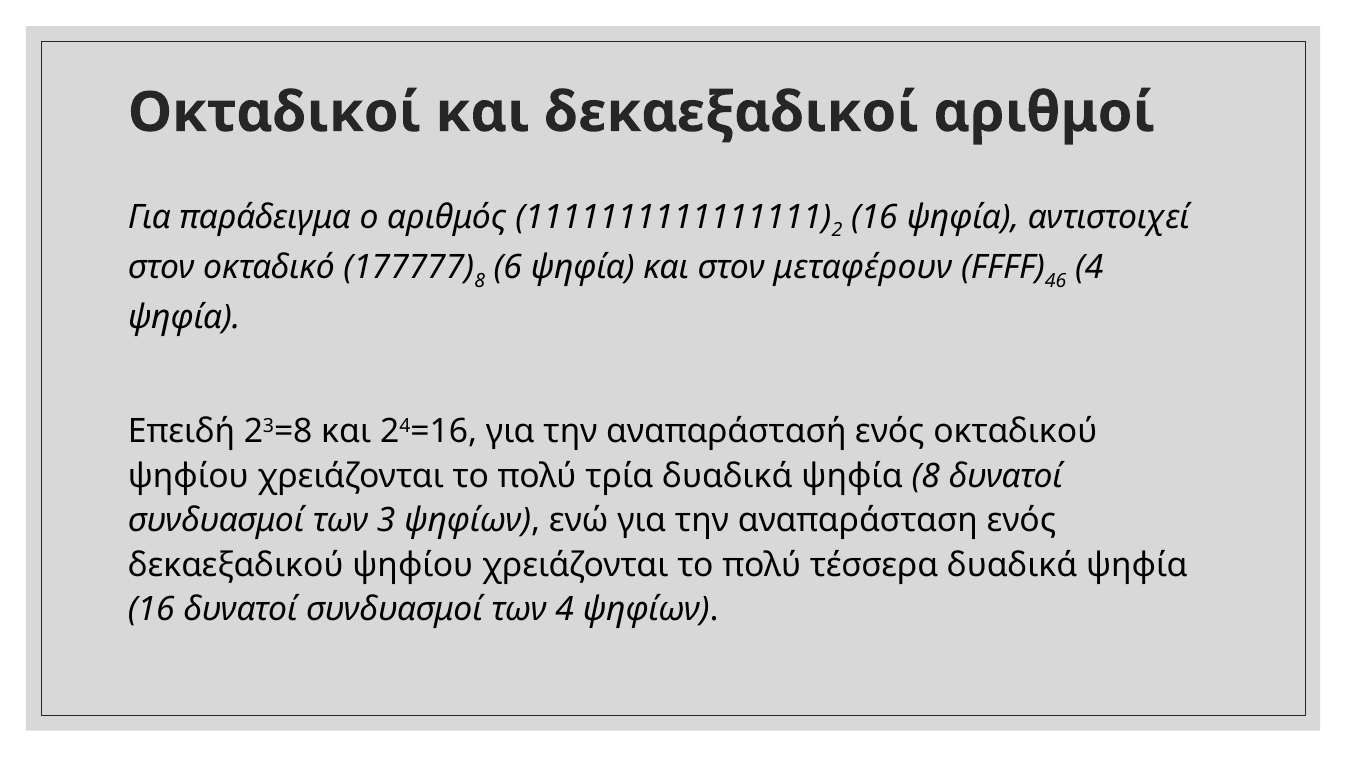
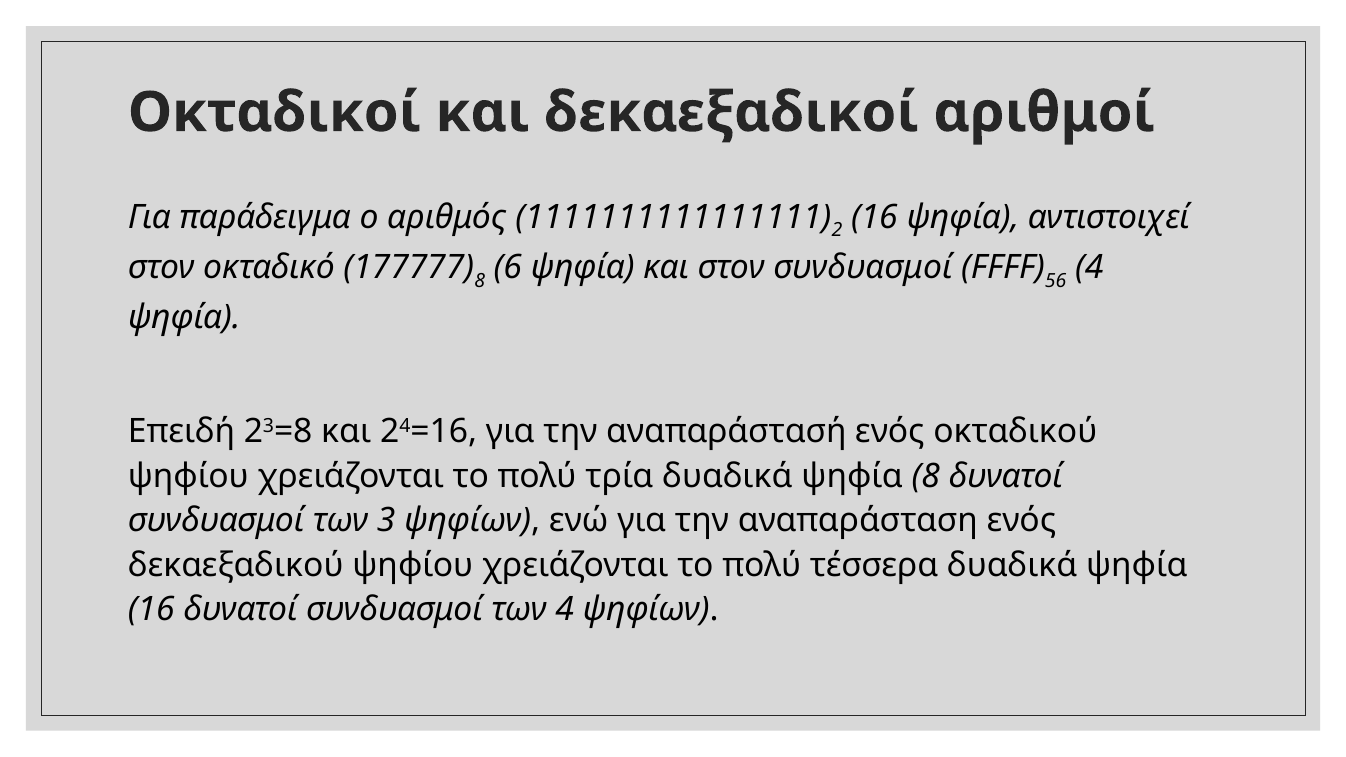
στον μεταφέρουν: μεταφέρουν -> συνδυασμοί (863, 268)
46: 46 -> 56 (1056, 281)
